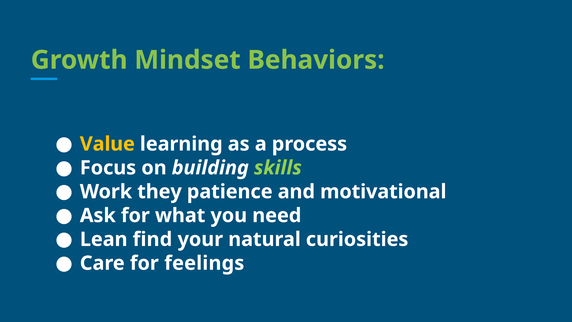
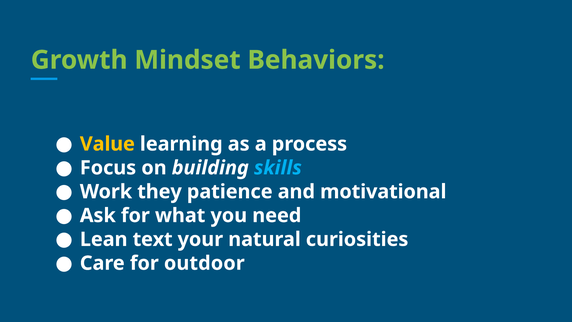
skills colour: light green -> light blue (278, 168)
find: find -> text (153, 239)
feelings: feelings -> outdoor (204, 263)
